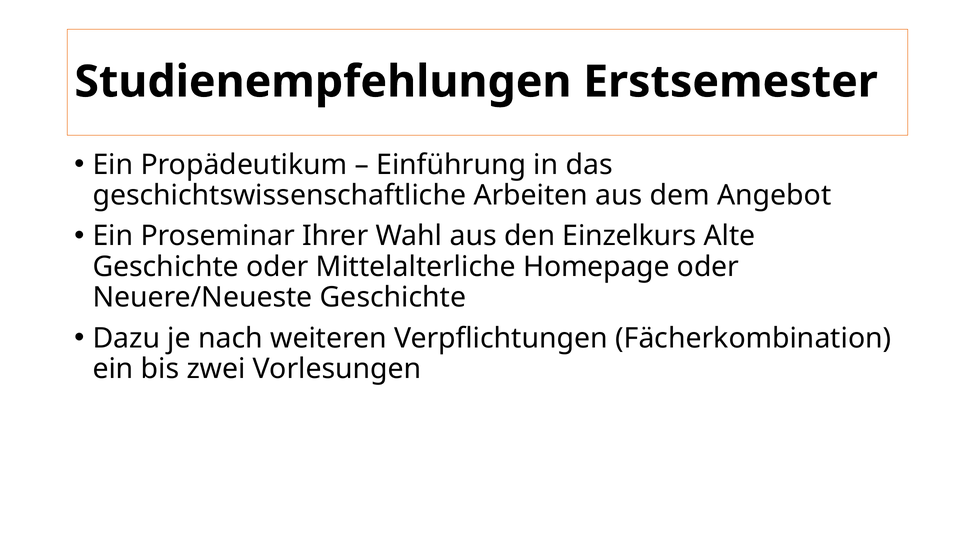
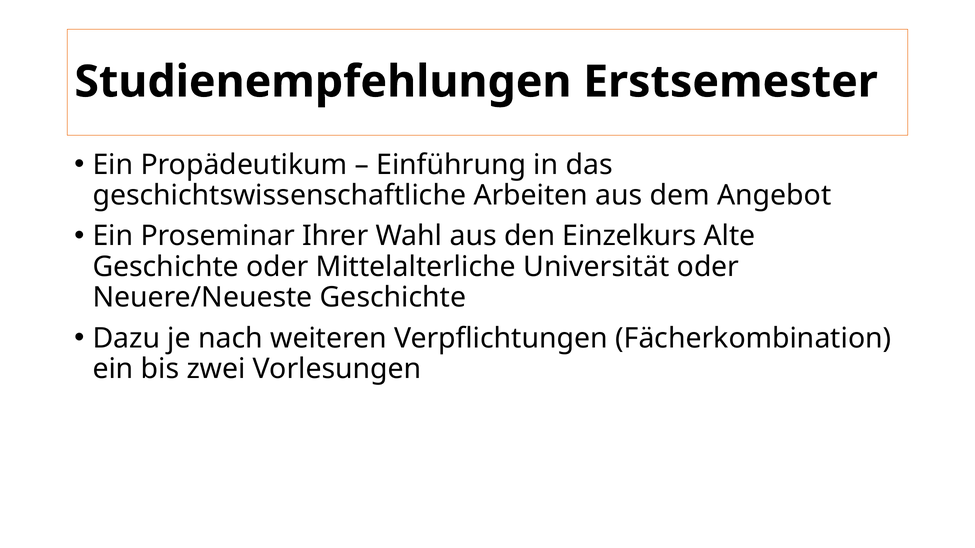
Homepage: Homepage -> Universität (596, 267)
